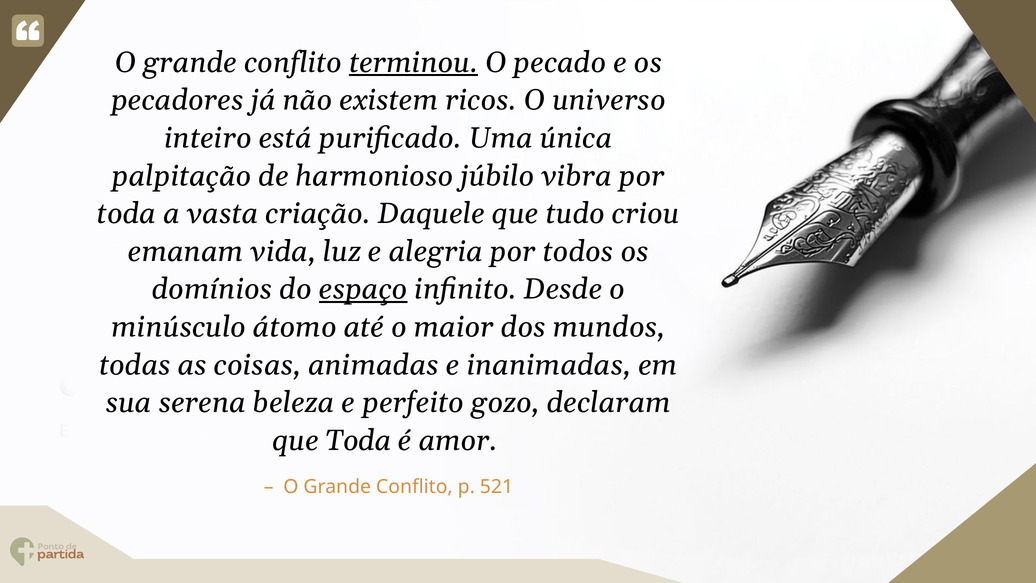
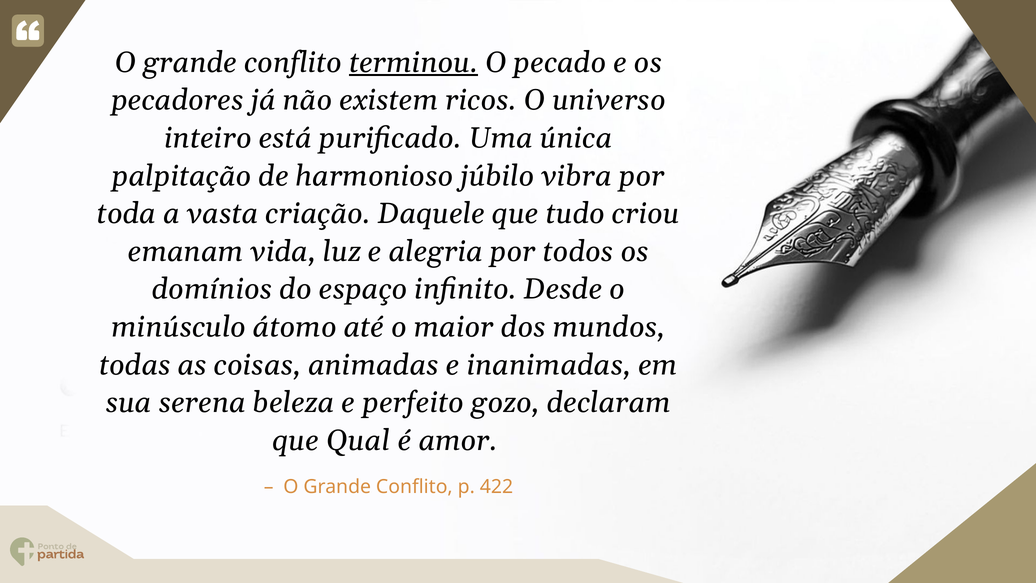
espaço underline: present -> none (363, 289)
que Toda: Toda -> Qual (358, 440)
521: 521 -> 422 (497, 487)
